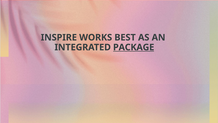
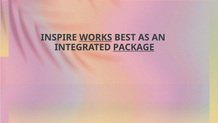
WORKS underline: none -> present (96, 37)
